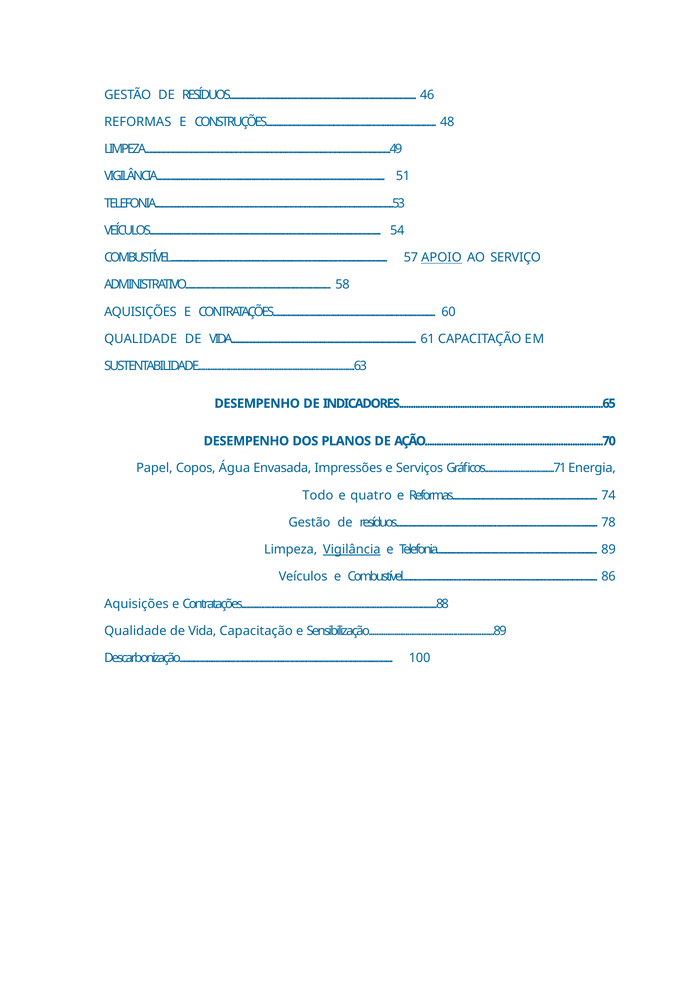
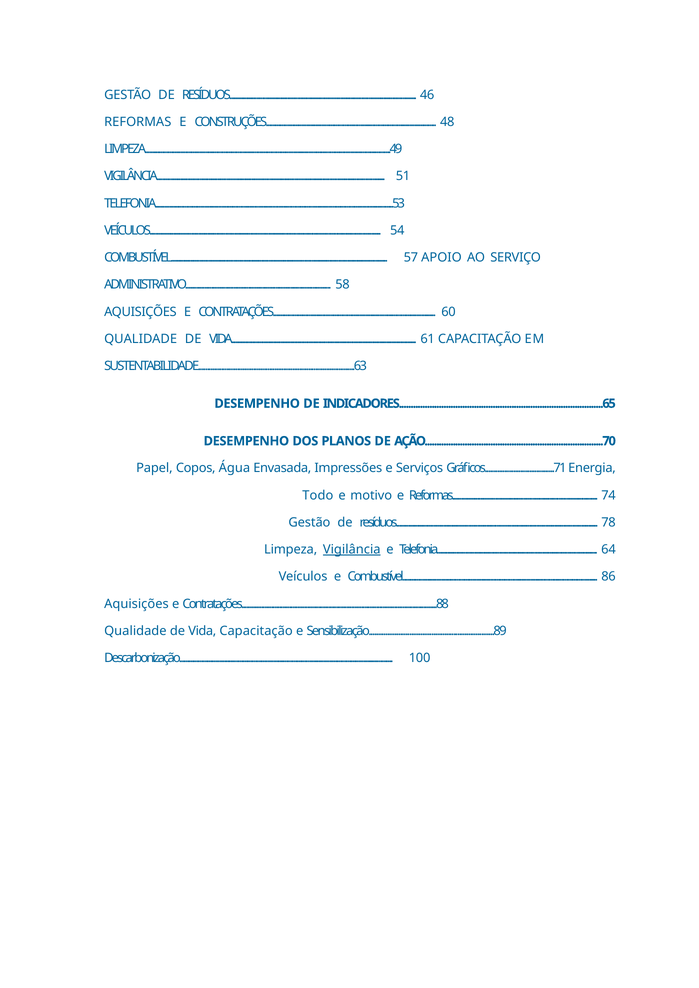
APOIO underline: present -> none (441, 257)
quatro: quatro -> motivo (371, 495)
89: 89 -> 64 (609, 549)
